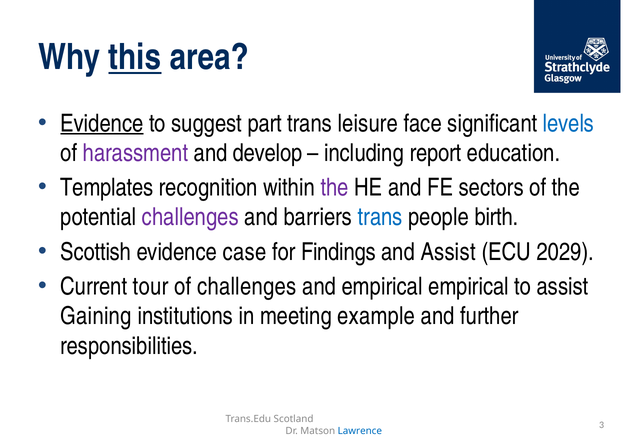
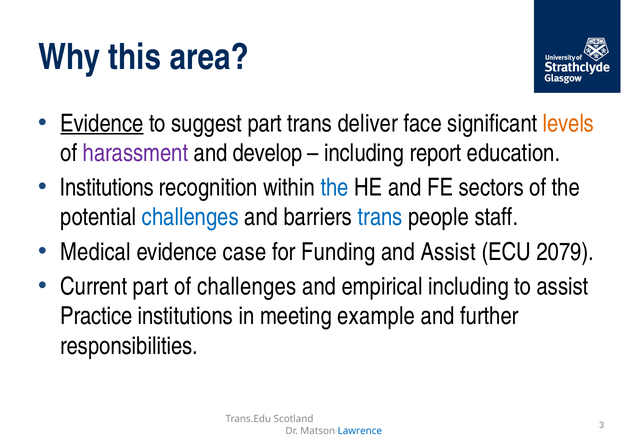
this underline: present -> none (135, 57)
leisure: leisure -> deliver (368, 123)
levels colour: blue -> orange (569, 123)
Templates: Templates -> Institutions (107, 187)
the colour: purple -> blue (335, 187)
challenges colour: purple -> blue (190, 217)
birth: birth -> staff (496, 217)
Scottish: Scottish -> Medical (96, 252)
Findings: Findings -> Funding (338, 252)
2029: 2029 -> 2079 (565, 252)
Current tour: tour -> part (151, 286)
empirical empirical: empirical -> including (469, 286)
Gaining: Gaining -> Practice (96, 316)
